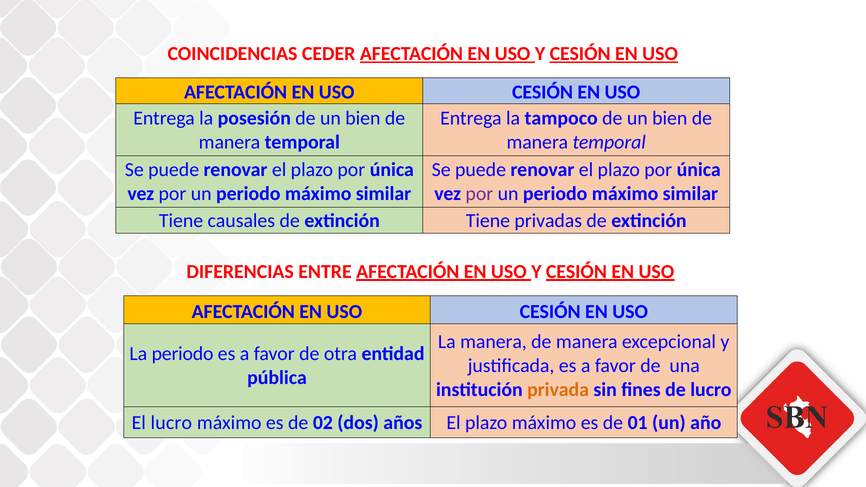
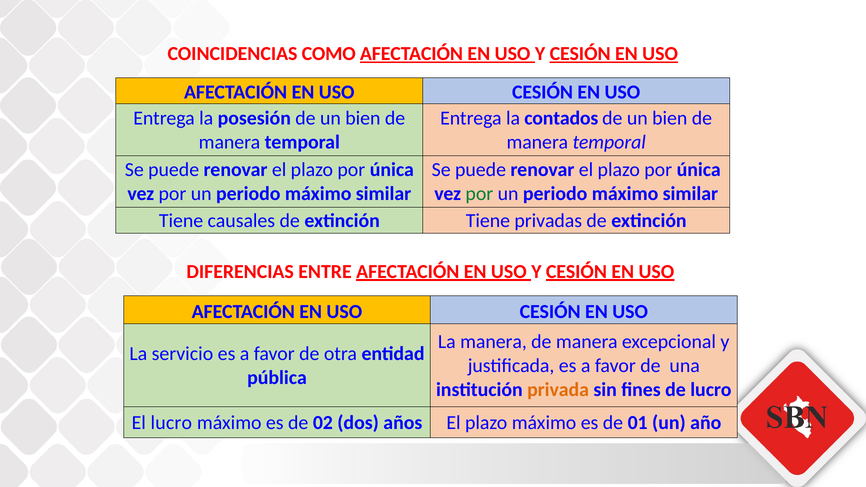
CEDER: CEDER -> COMO (329, 54)
tampoco: tampoco -> contados (561, 118)
por colour: purple -> green (479, 194)
La periodo: periodo -> servicio (182, 354)
